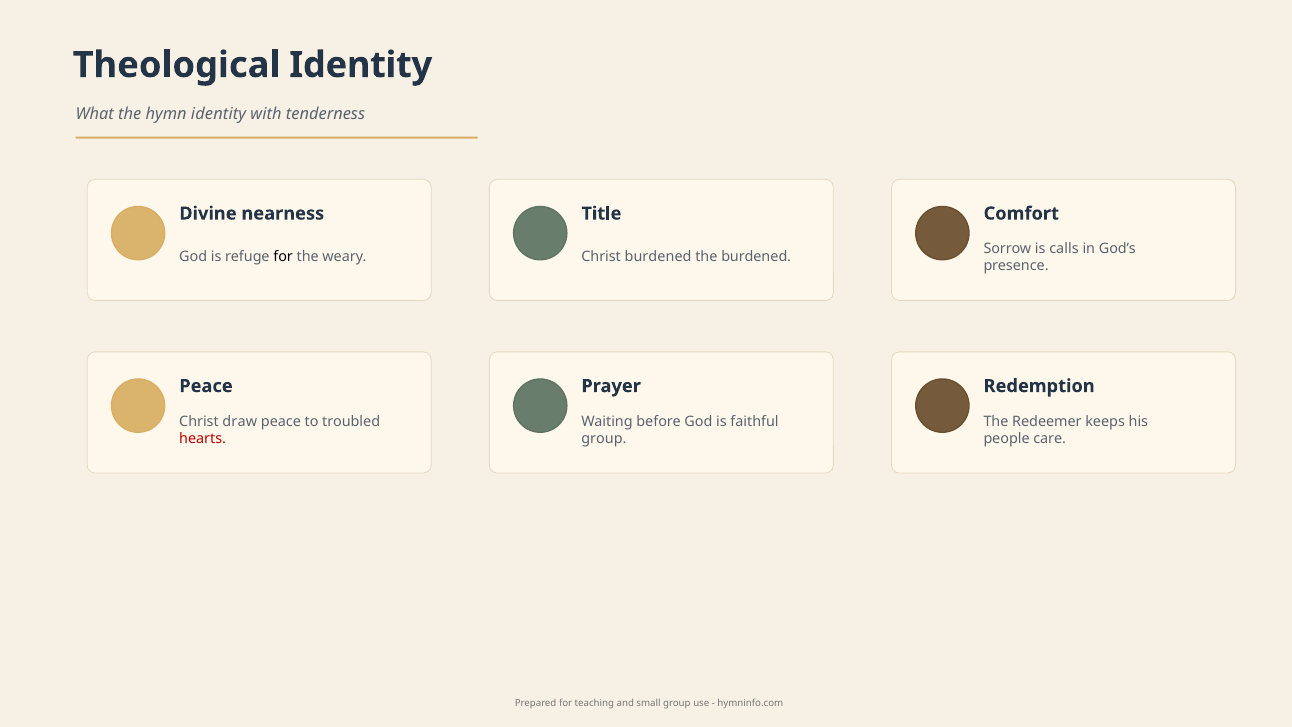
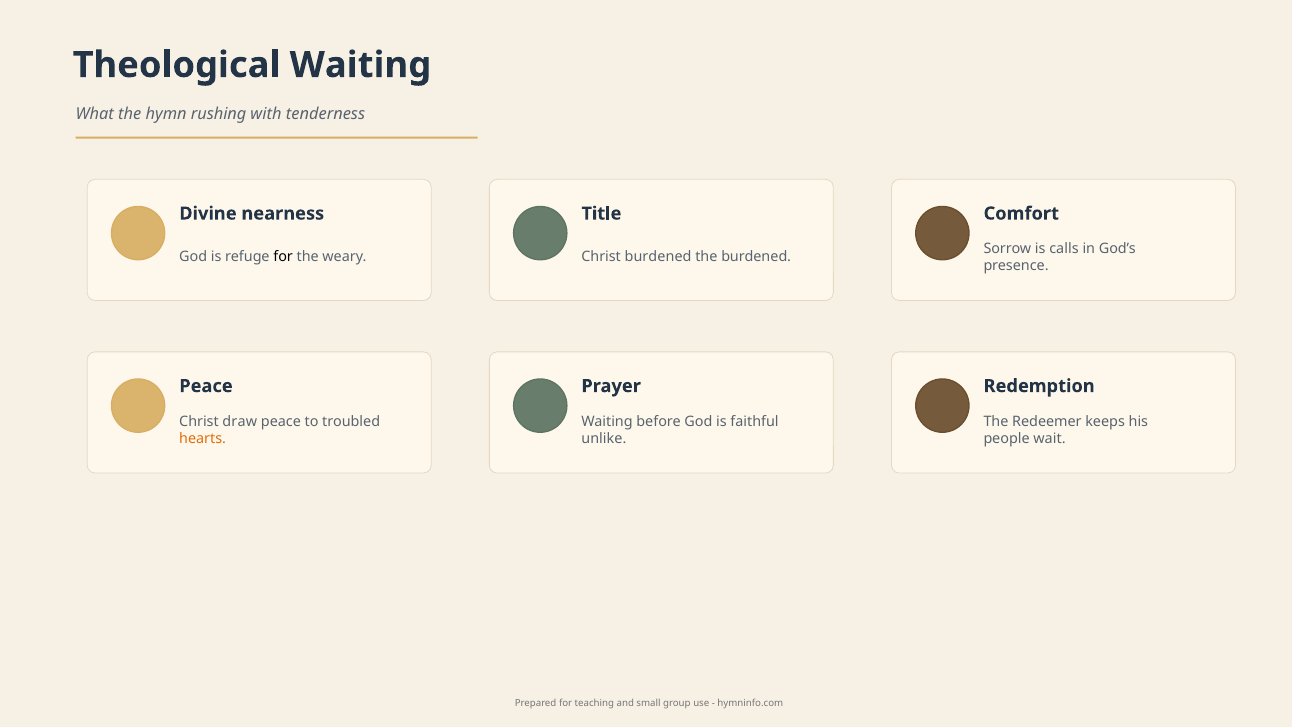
Theological Identity: Identity -> Waiting (360, 65)
hymn identity: identity -> rushing (219, 114)
hearts colour: red -> orange (203, 439)
group: group -> unlike (604, 439)
care: care -> wait (1050, 439)
